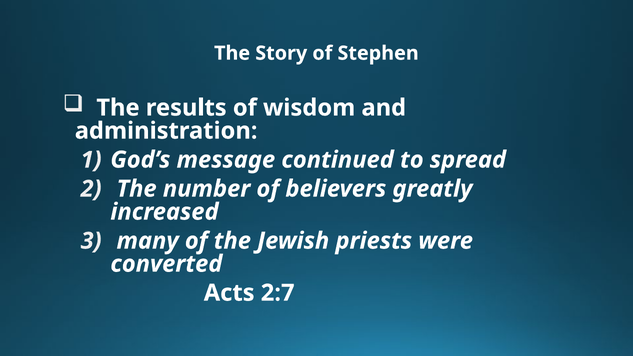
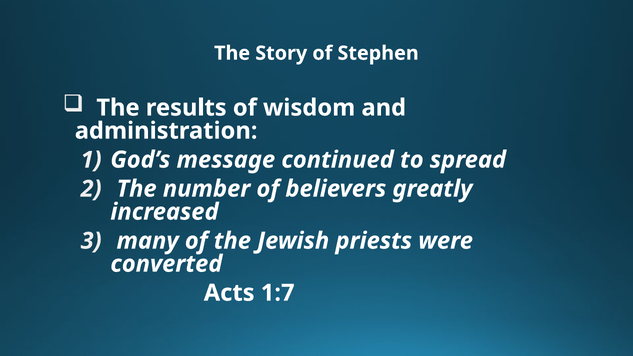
2:7: 2:7 -> 1:7 (278, 293)
